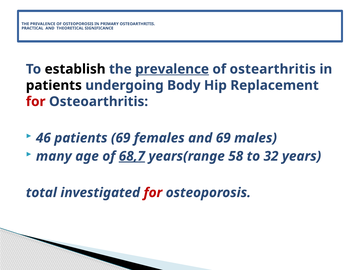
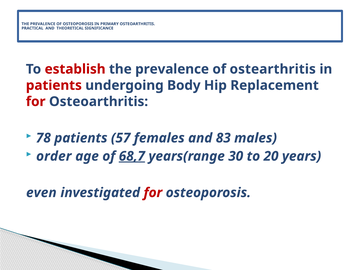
establish colour: black -> red (75, 69)
prevalence underline: present -> none (172, 69)
patients colour: black -> red (54, 85)
46: 46 -> 78 (43, 138)
patients 69: 69 -> 57 (121, 138)
and 69: 69 -> 83 (223, 138)
many: many -> order (54, 156)
58: 58 -> 30 (236, 156)
32: 32 -> 20 (271, 156)
total: total -> even (41, 193)
